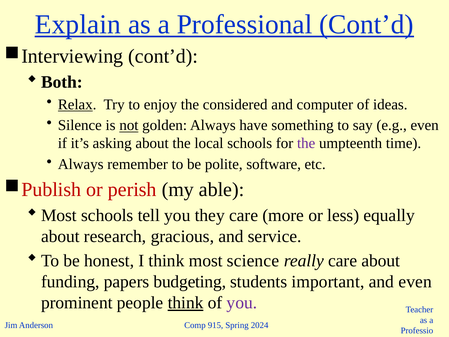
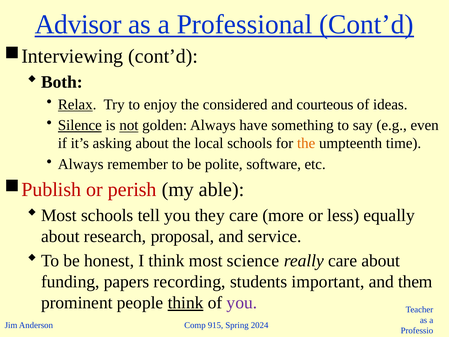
Explain: Explain -> Advisor (78, 24)
computer: computer -> courteous (325, 104)
Silence underline: none -> present (80, 125)
the colour: purple -> orange (306, 143)
gracious: gracious -> proposal (182, 236)
budgeting: budgeting -> recording (190, 282)
and even: even -> them (415, 282)
